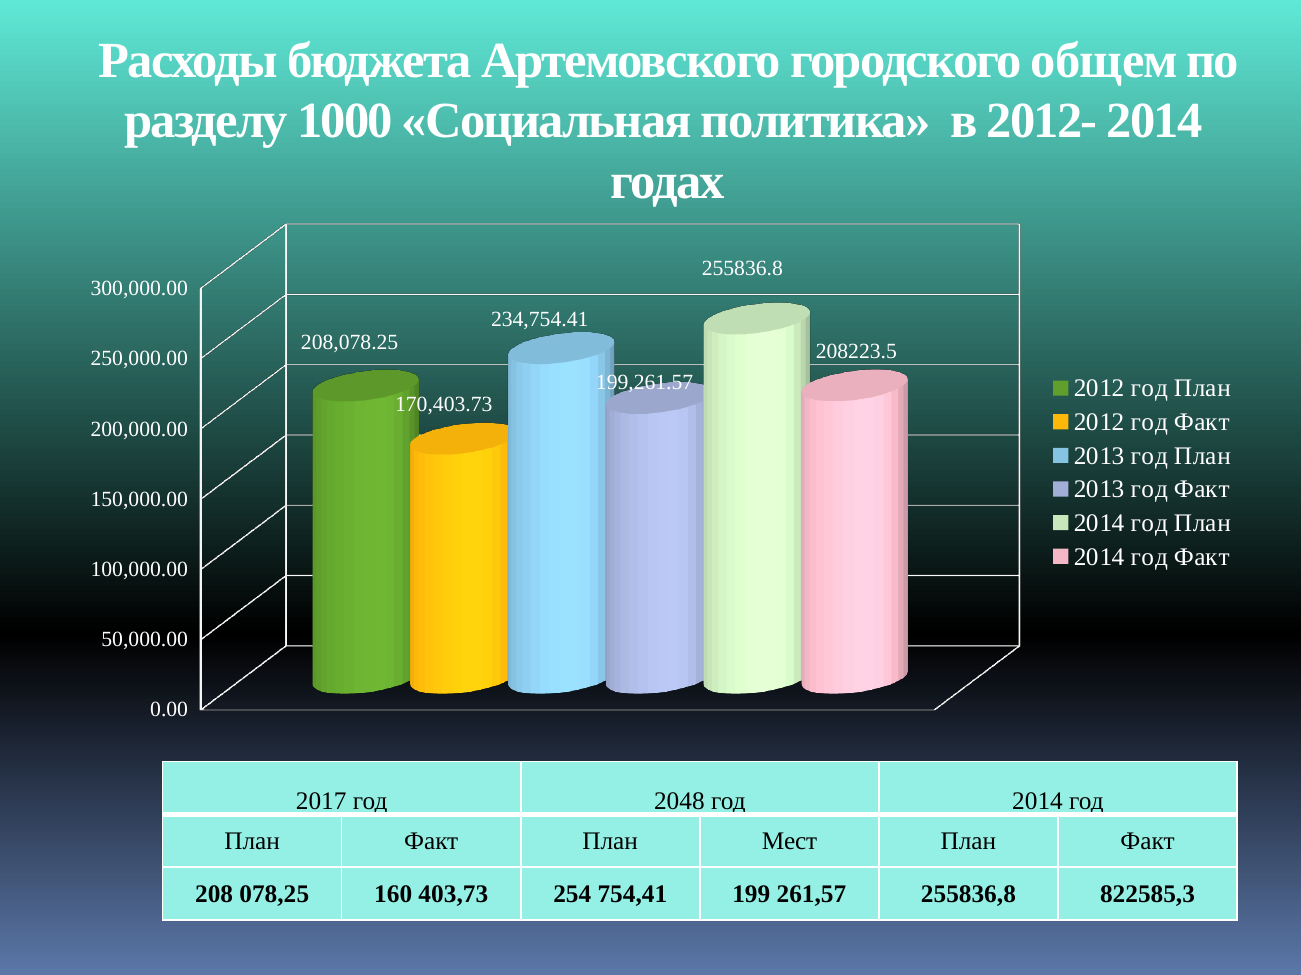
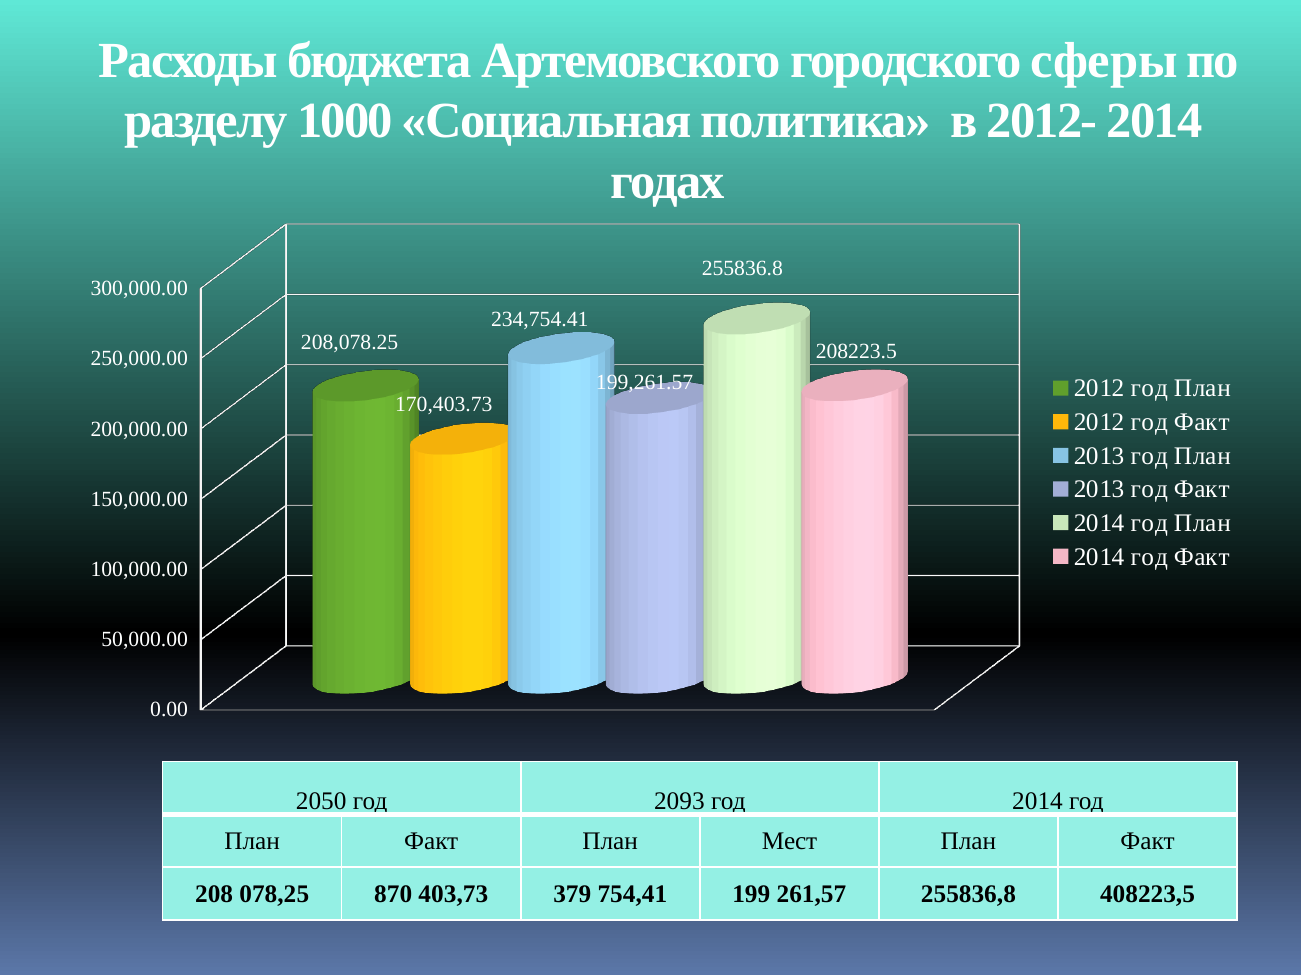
общем: общем -> сферы (1104, 61)
2017: 2017 -> 2050 (321, 801)
2048: 2048 -> 2093 (679, 801)
160: 160 -> 870 (393, 894)
254: 254 -> 379 (572, 894)
822585,3: 822585,3 -> 408223,5 (1147, 894)
